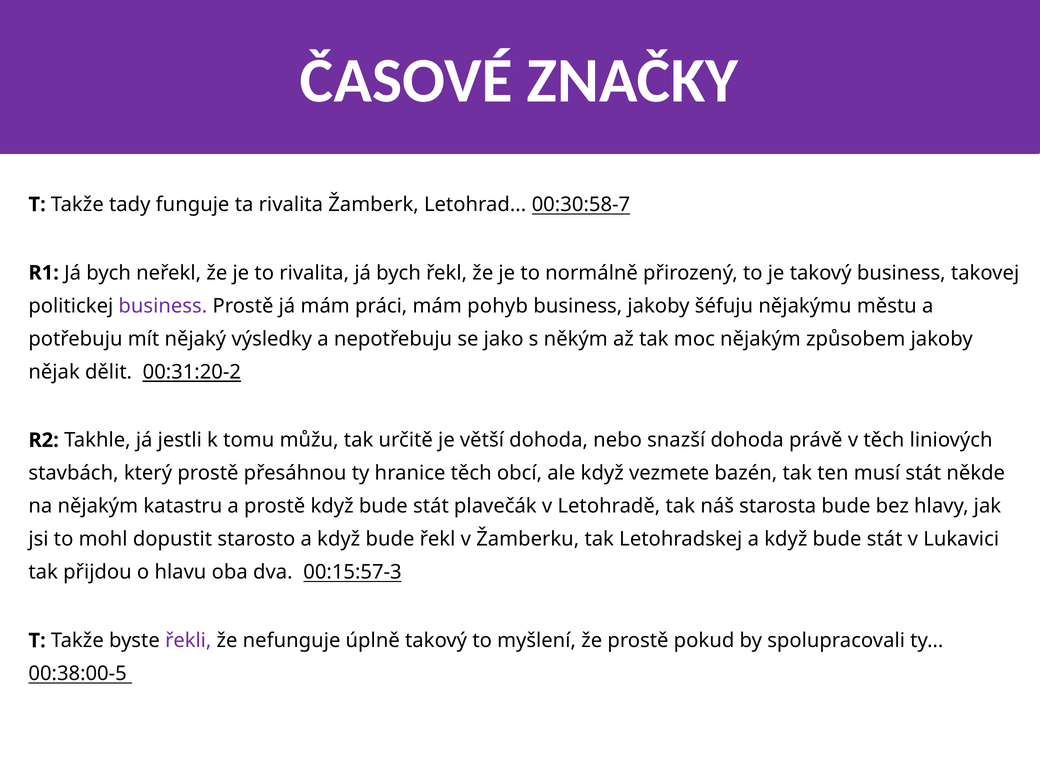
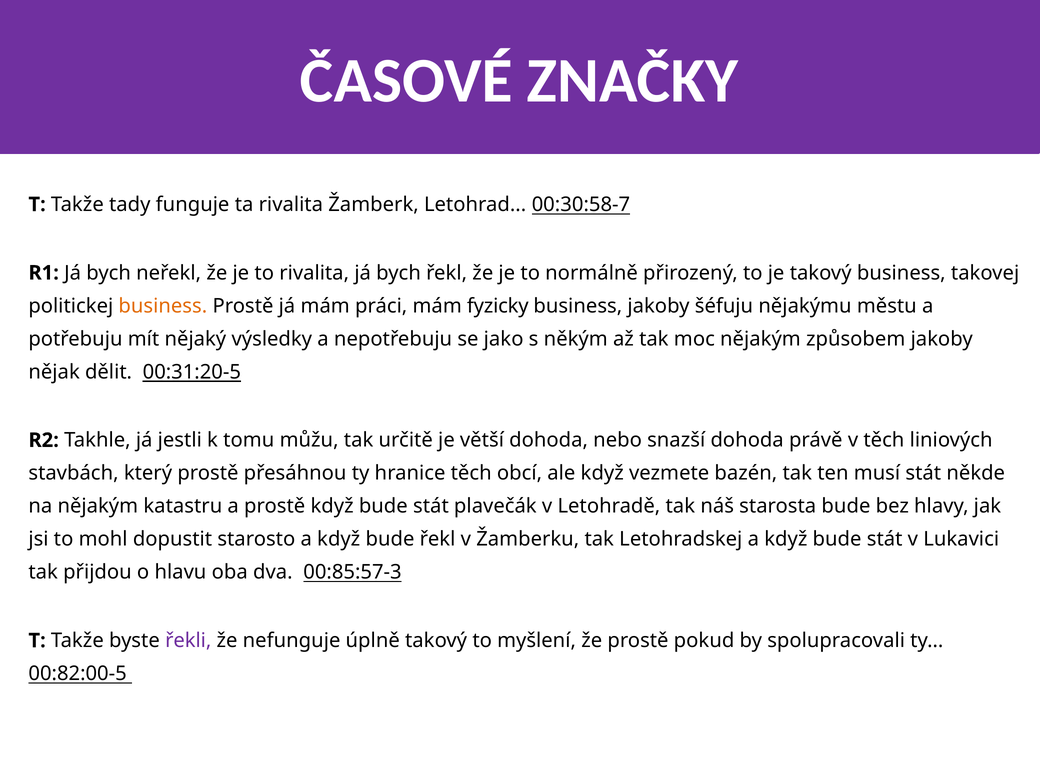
business colour: purple -> orange (163, 306)
pohyb: pohyb -> fyzicky (498, 306)
00:31:20-2: 00:31:20-2 -> 00:31:20-5 (192, 372)
00:15:57-3: 00:15:57-3 -> 00:85:57-3 (353, 572)
00:38:00-5: 00:38:00-5 -> 00:82:00-5 (78, 674)
